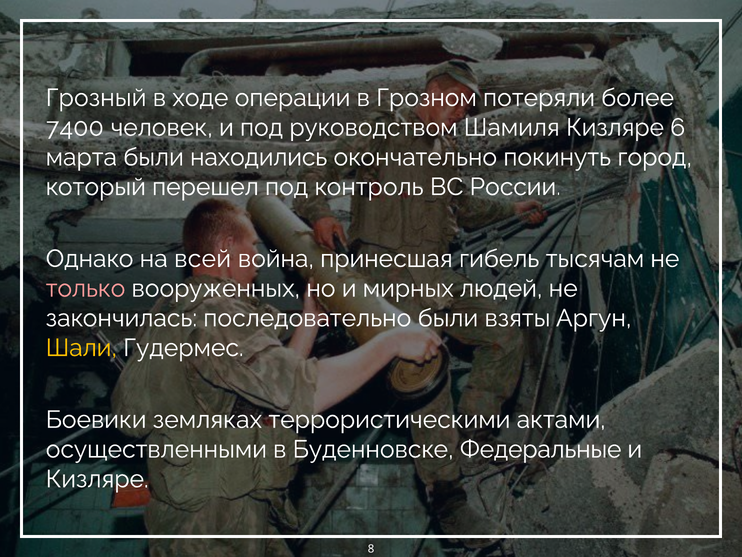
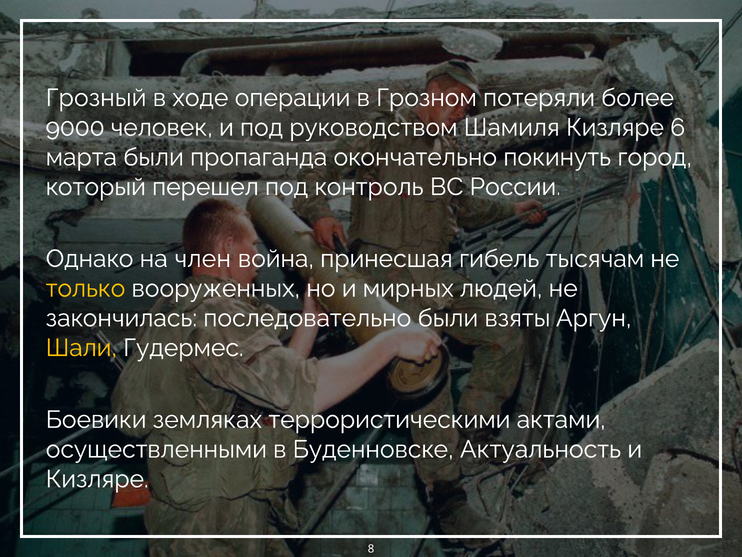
7400: 7400 -> 9000 (75, 127)
находились: находились -> пропаганда (259, 157)
всей: всей -> член (203, 259)
только colour: pink -> yellow (86, 288)
Федеральные: Федеральные -> Актуальность (541, 449)
